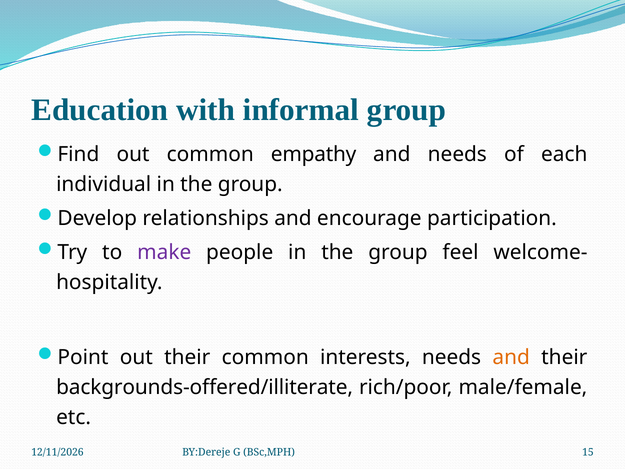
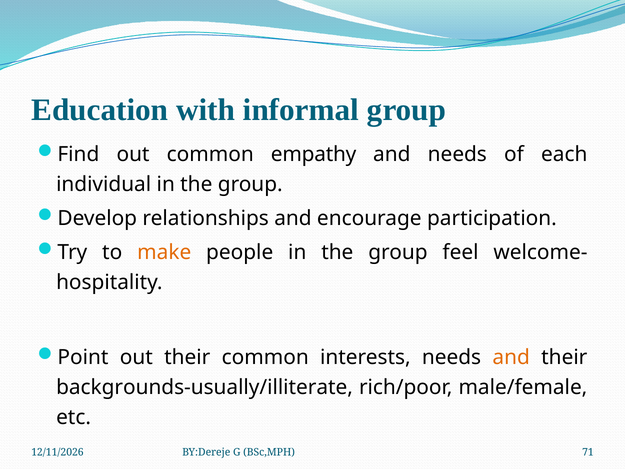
make colour: purple -> orange (164, 252)
backgrounds-offered/illiterate: backgrounds-offered/illiterate -> backgrounds-usually/illiterate (205, 387)
15: 15 -> 71 (588, 452)
